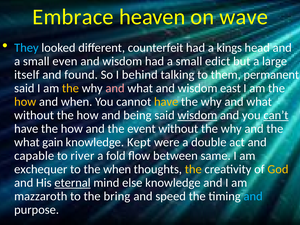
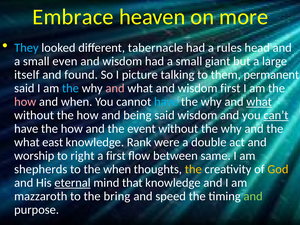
wave: wave -> more (244, 17)
counterfeit: counterfeit -> tabernacle (155, 48)
kings: kings -> rules (229, 48)
edict: edict -> giant (218, 61)
behind: behind -> picture (140, 75)
the colour: yellow -> light blue (70, 88)
wisdom east: east -> first (230, 88)
how colour: yellow -> pink (25, 102)
have colour: yellow -> light blue (166, 102)
what underline: none -> present (259, 102)
wisdom underline: present -> none (197, 115)
gain: gain -> east (53, 142)
Kept: Kept -> Rank (139, 142)
capable: capable -> worship (34, 156)
river: river -> right (82, 156)
a fold: fold -> first (116, 156)
exchequer: exchequer -> shepherds (41, 169)
else: else -> that (132, 183)
and colour: light blue -> light green (253, 196)
